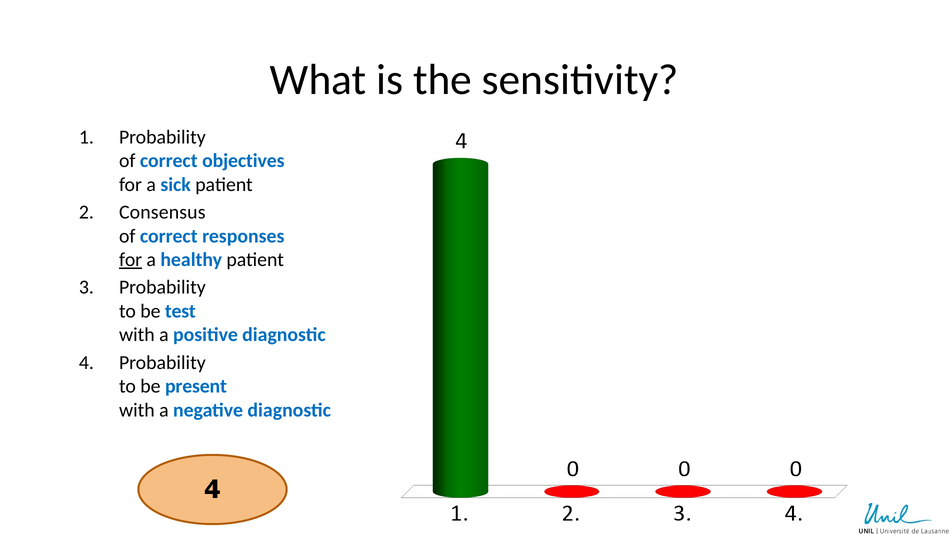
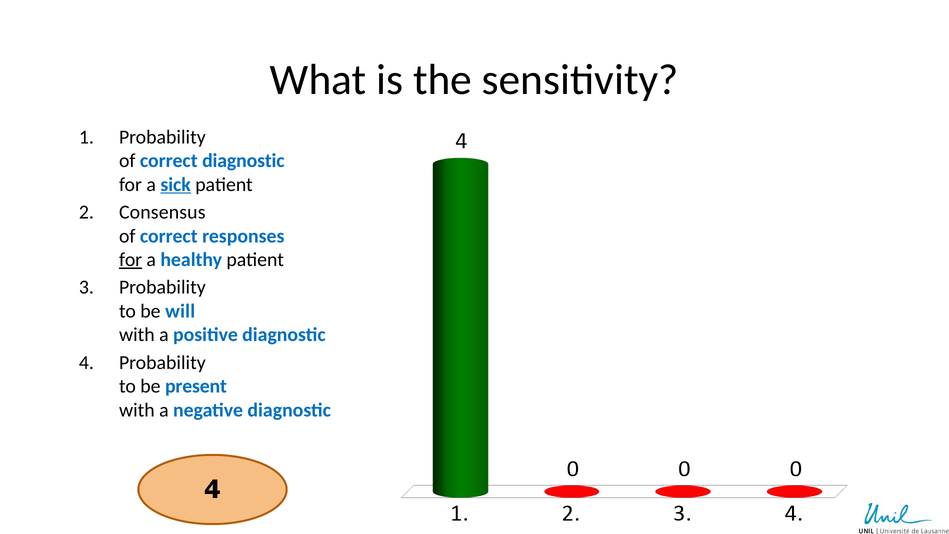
correct objectives: objectives -> diagnostic (243, 161)
sick underline: none -> present (176, 185)
test: test -> will (180, 311)
